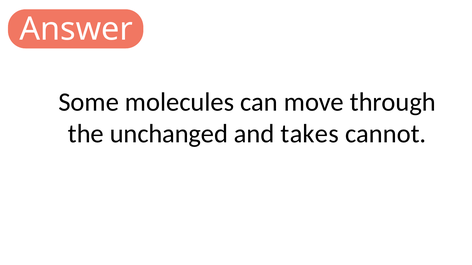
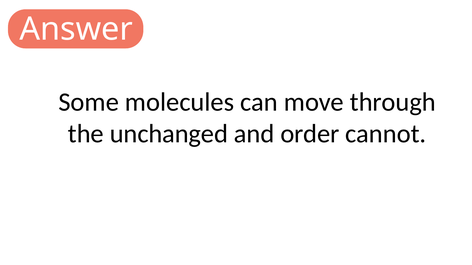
takes: takes -> order (310, 134)
